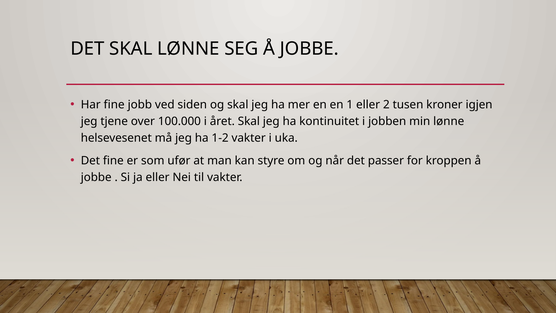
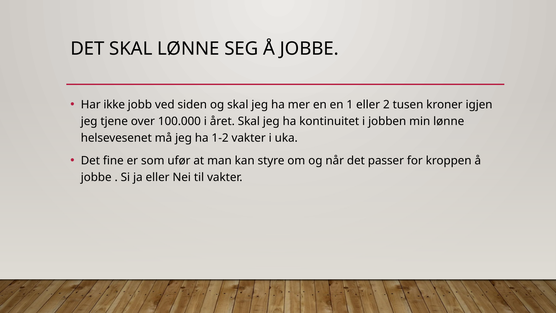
Har fine: fine -> ikke (114, 105)
